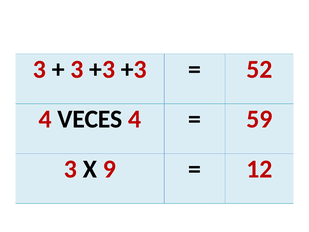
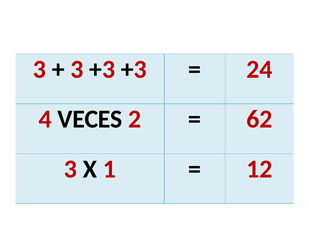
52: 52 -> 24 (259, 69)
VECES 4: 4 -> 2 (135, 119)
59: 59 -> 62 (259, 119)
9: 9 -> 1 (109, 169)
